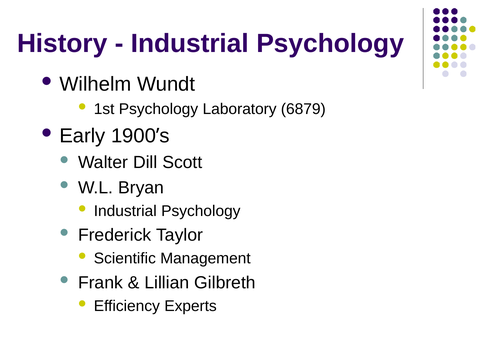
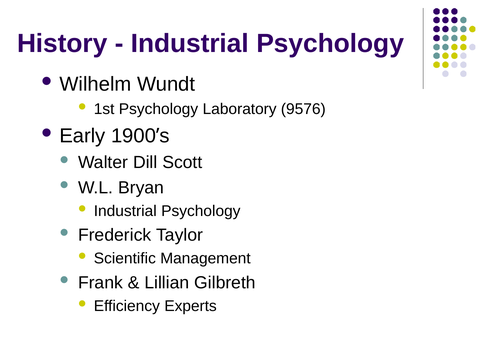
6879: 6879 -> 9576 (303, 109)
